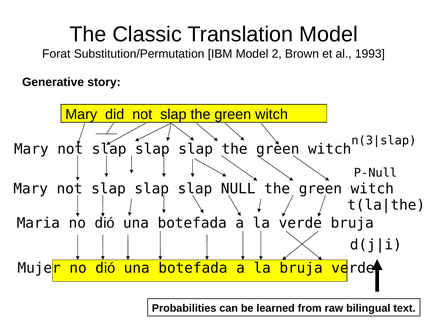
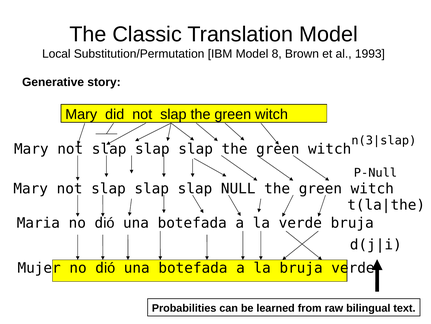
Forat: Forat -> Local (56, 54)
2: 2 -> 8 (277, 54)
